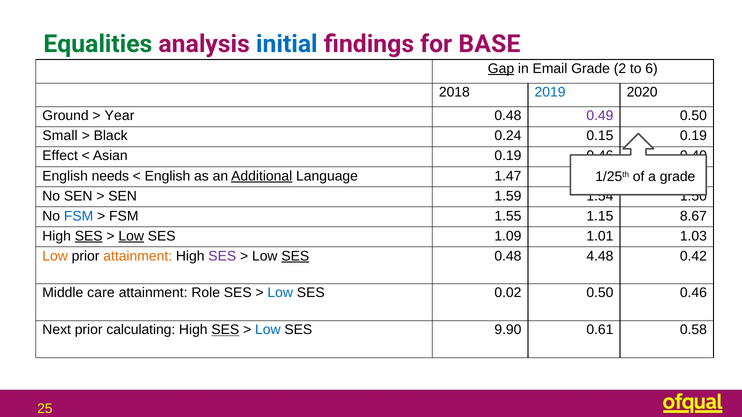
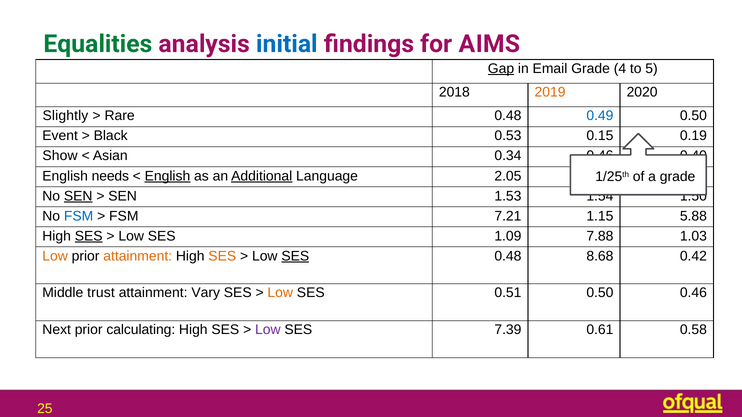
BASE: BASE -> AIMS (489, 44)
2: 2 -> 4 (620, 69)
6: 6 -> 5 (652, 69)
2019 colour: blue -> orange (550, 92)
Ground: Ground -> Slightly (65, 116)
Year: Year -> Rare (120, 116)
0.49 colour: purple -> blue (600, 116)
Small: Small -> Event (60, 136)
0.24: 0.24 -> 0.53 (508, 136)
Effect: Effect -> Show (60, 156)
Asian 0.19: 0.19 -> 0.34 (508, 156)
English underline: none -> present (167, 176)
1.47: 1.47 -> 2.05 (508, 176)
SEN underline: none -> present (78, 196)
1.59: 1.59 -> 1.53 (508, 196)
1.55: 1.55 -> 7.21 (508, 216)
8.67: 8.67 -> 5.88 (693, 216)
Low underline: present -> none (131, 236)
1.01: 1.01 -> 7.88 (600, 236)
SES colour: purple -> orange (222, 256)
4.48: 4.48 -> 8.68 (600, 256)
care: care -> trust (101, 293)
Role: Role -> Vary (206, 293)
Low colour: blue -> orange (280, 293)
0.02: 0.02 -> 0.51 (508, 293)
SES underline: present -> none (225, 330)
Low colour: blue -> purple (268, 330)
9.90: 9.90 -> 7.39 (508, 330)
